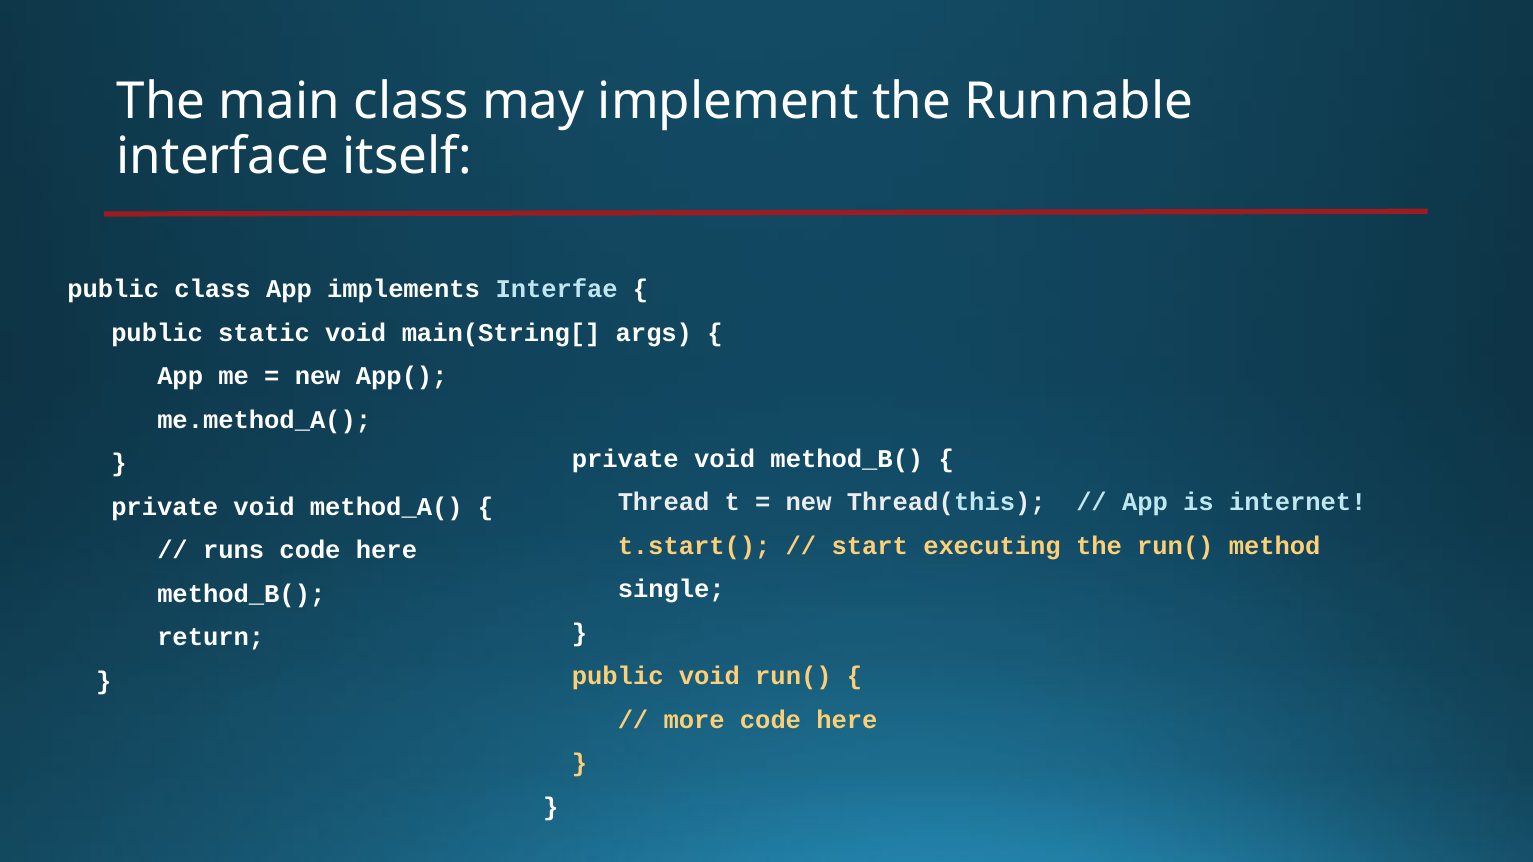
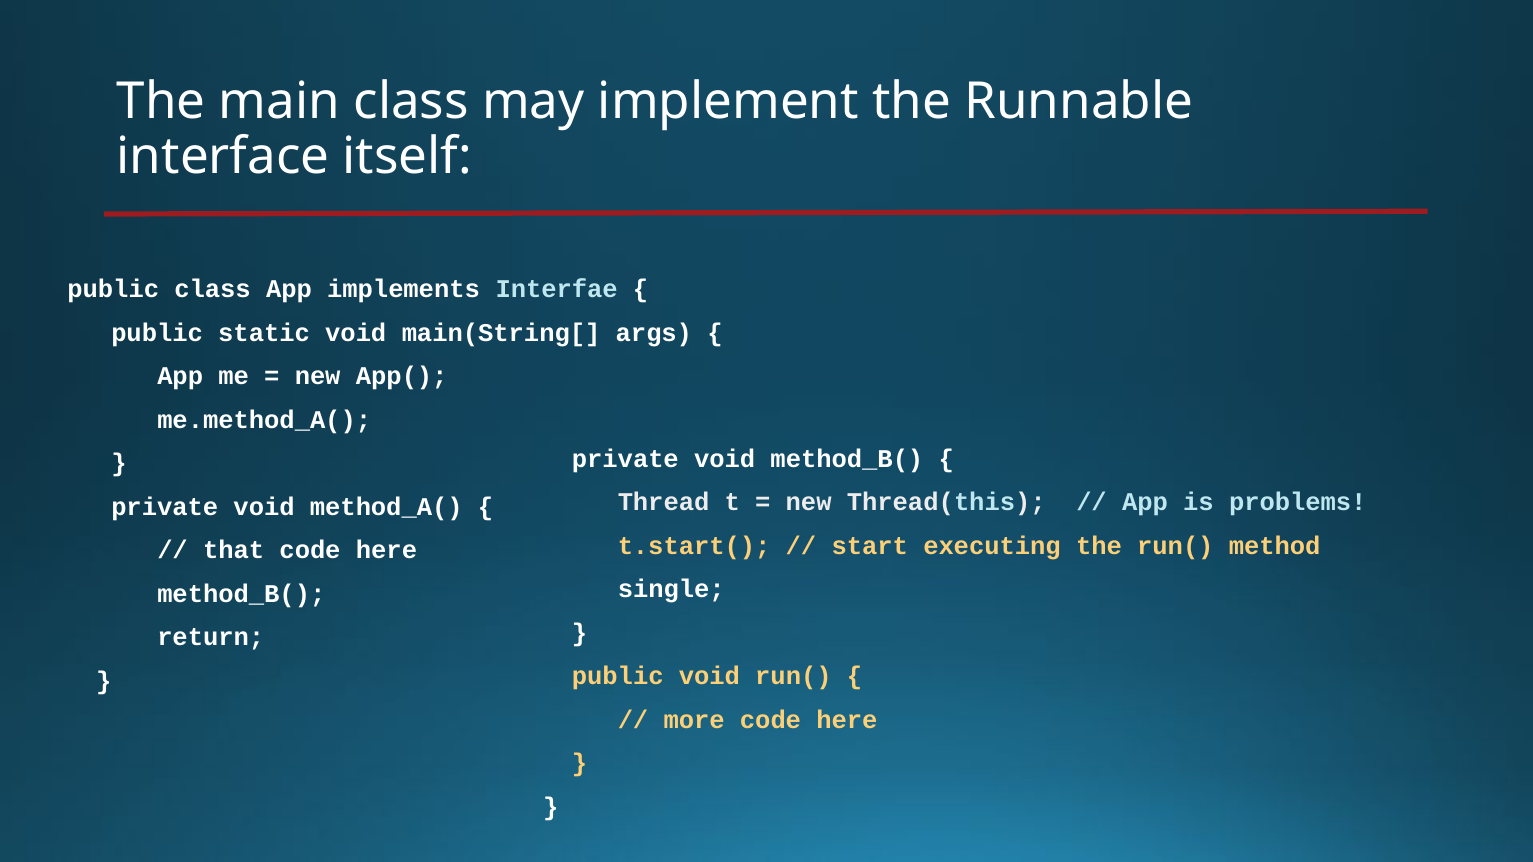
internet: internet -> problems (1298, 502)
runs: runs -> that (234, 550)
